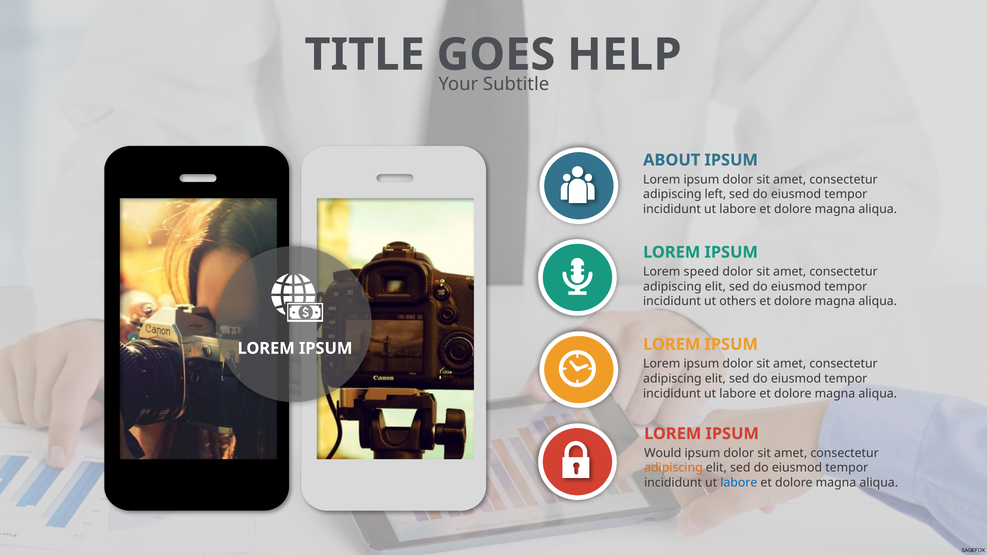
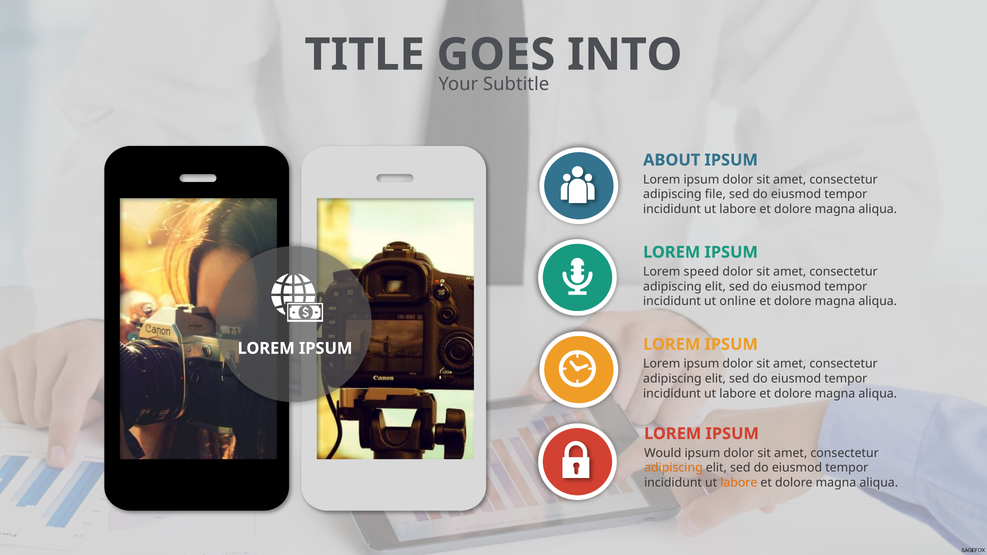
HELP: HELP -> INTO (625, 55)
left: left -> file (715, 194)
others: others -> online (738, 301)
labore colour: blue -> orange (739, 483)
